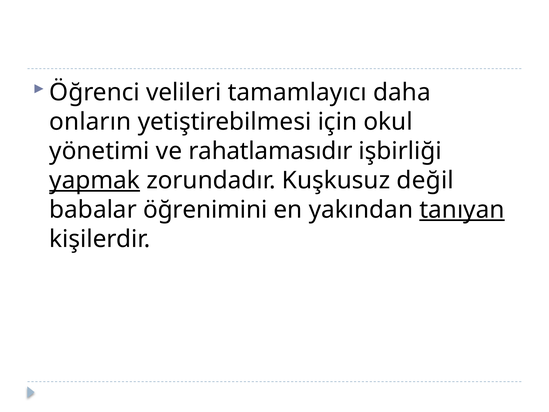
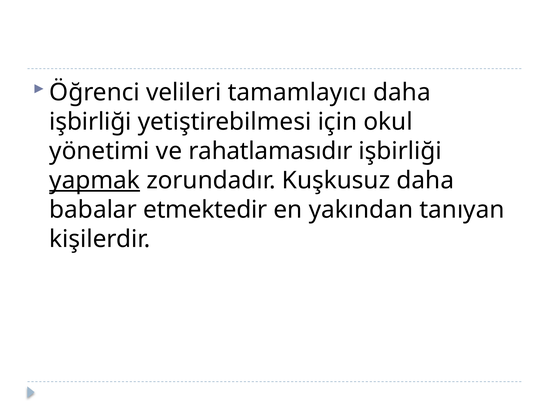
onların: onların -> işbirliği (90, 122)
Kuşkusuz değil: değil -> daha (425, 180)
öğrenimini: öğrenimini -> etmektedir (205, 210)
tanıyan underline: present -> none (462, 210)
